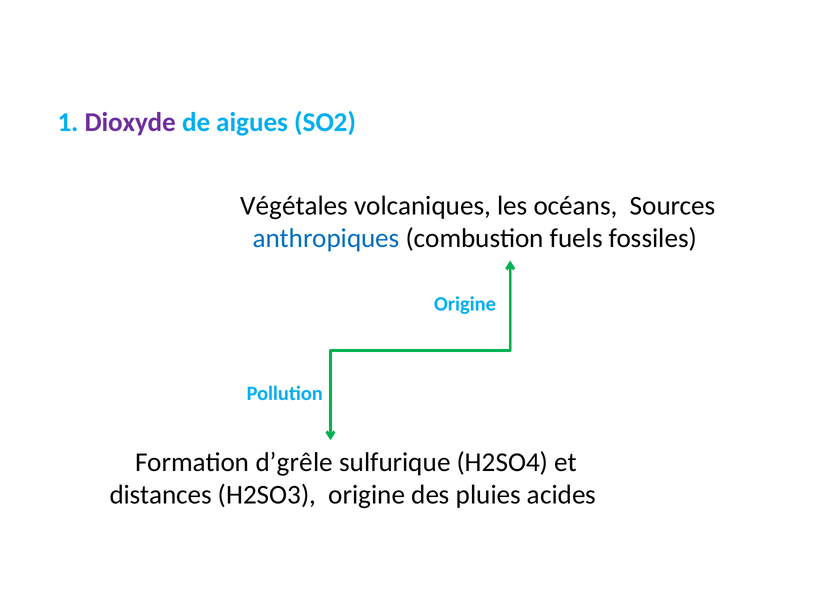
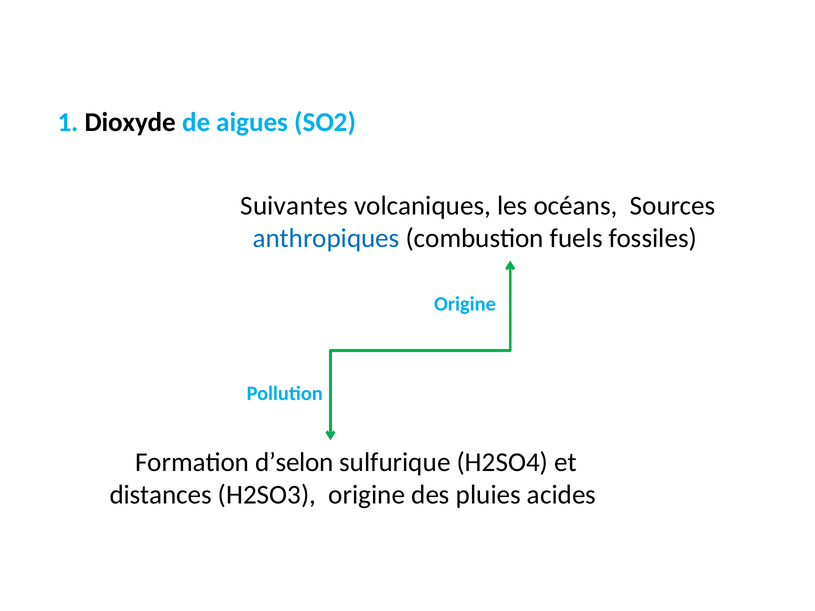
Dioxyde colour: purple -> black (130, 122)
Végétales: Végétales -> Suivantes (294, 206)
d’grêle: d’grêle -> d’selon (294, 463)
